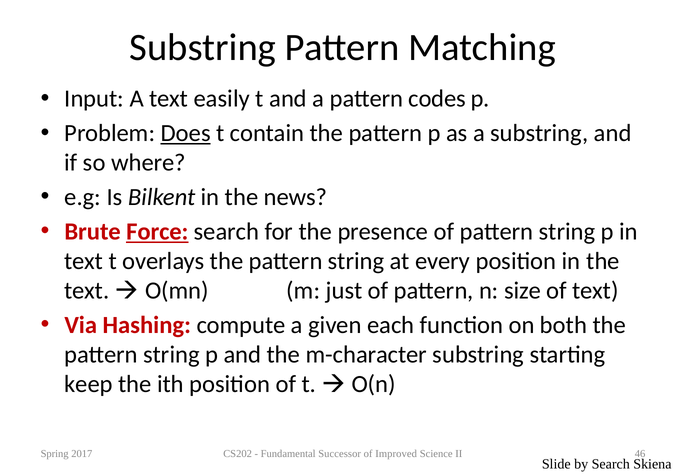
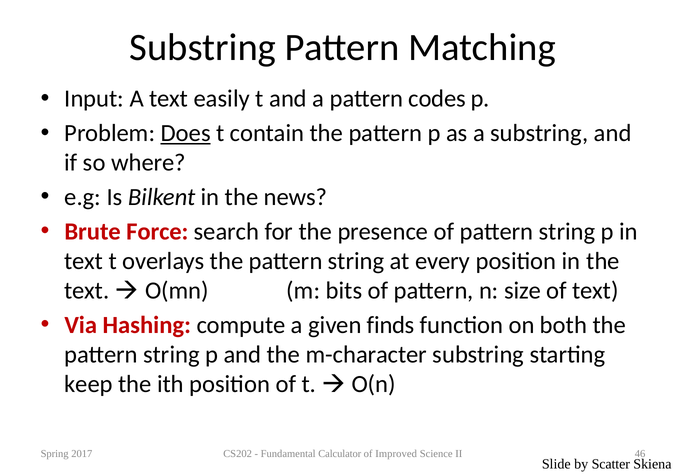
Force underline: present -> none (157, 232)
just: just -> bits (344, 291)
each: each -> finds (391, 325)
Successor: Successor -> Calculator (340, 454)
by Search: Search -> Scatter (611, 464)
